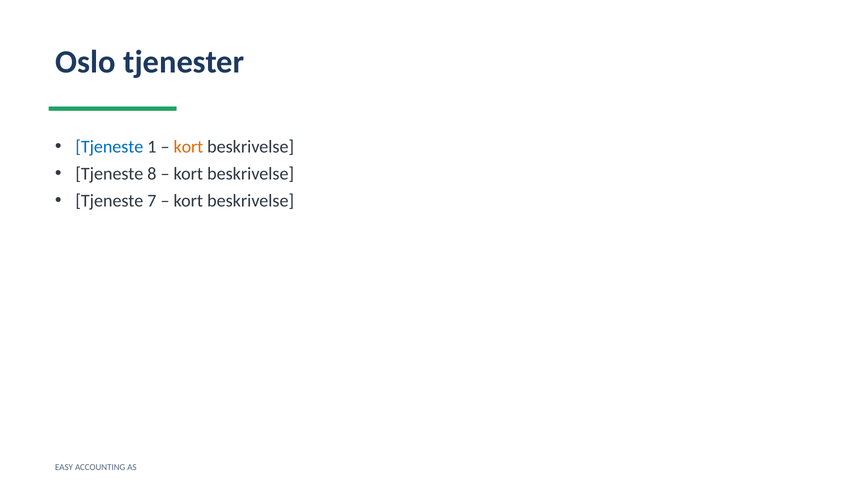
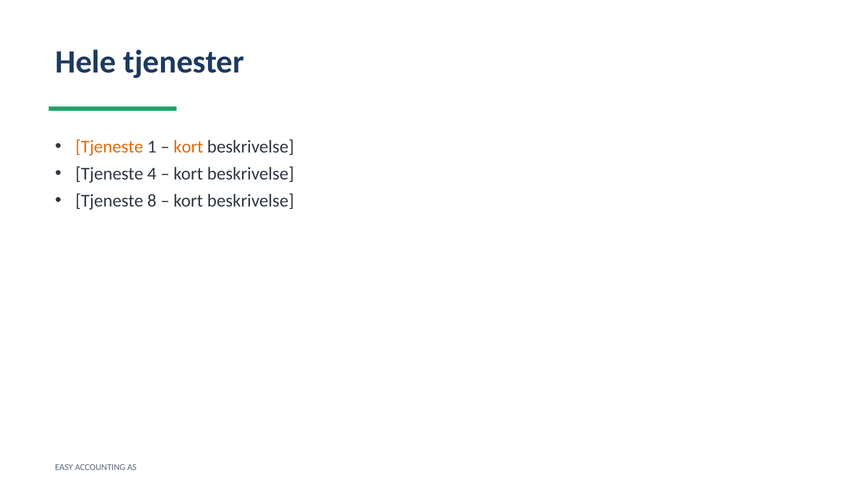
Oslo: Oslo -> Hele (86, 62)
Tjeneste colour: blue -> orange (109, 147)
8: 8 -> 4 (152, 174)
7: 7 -> 8 (152, 201)
